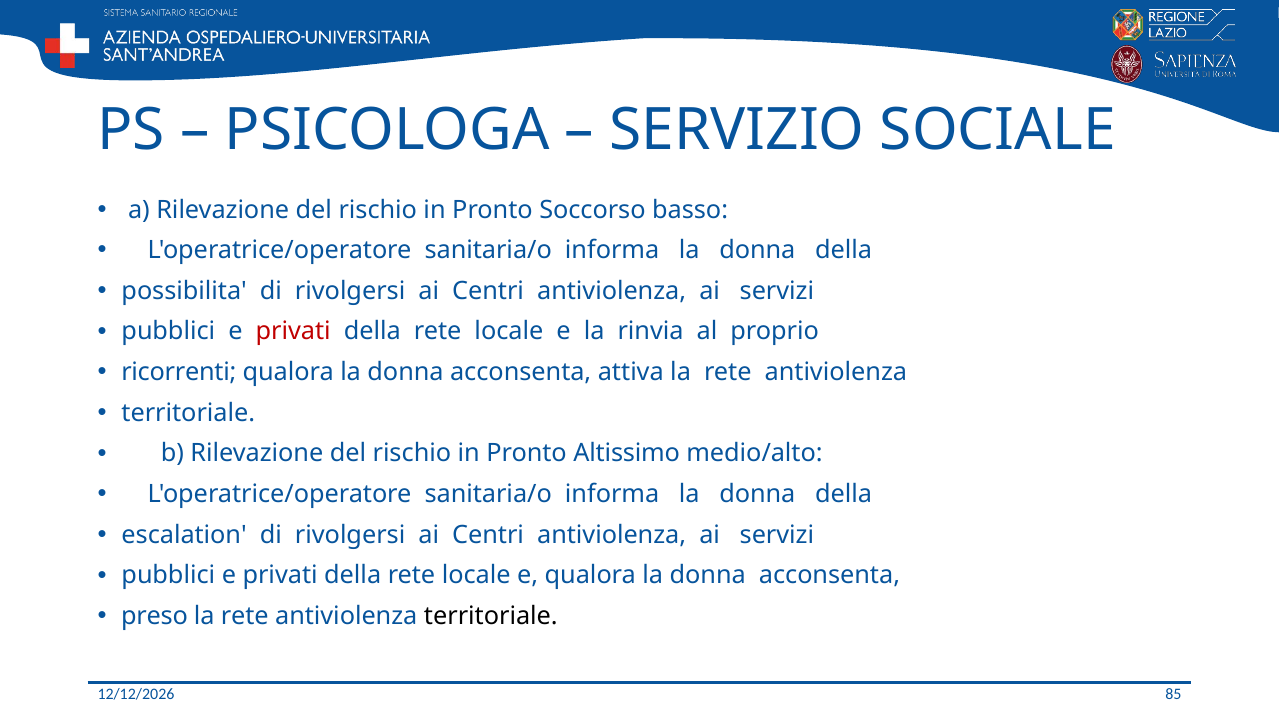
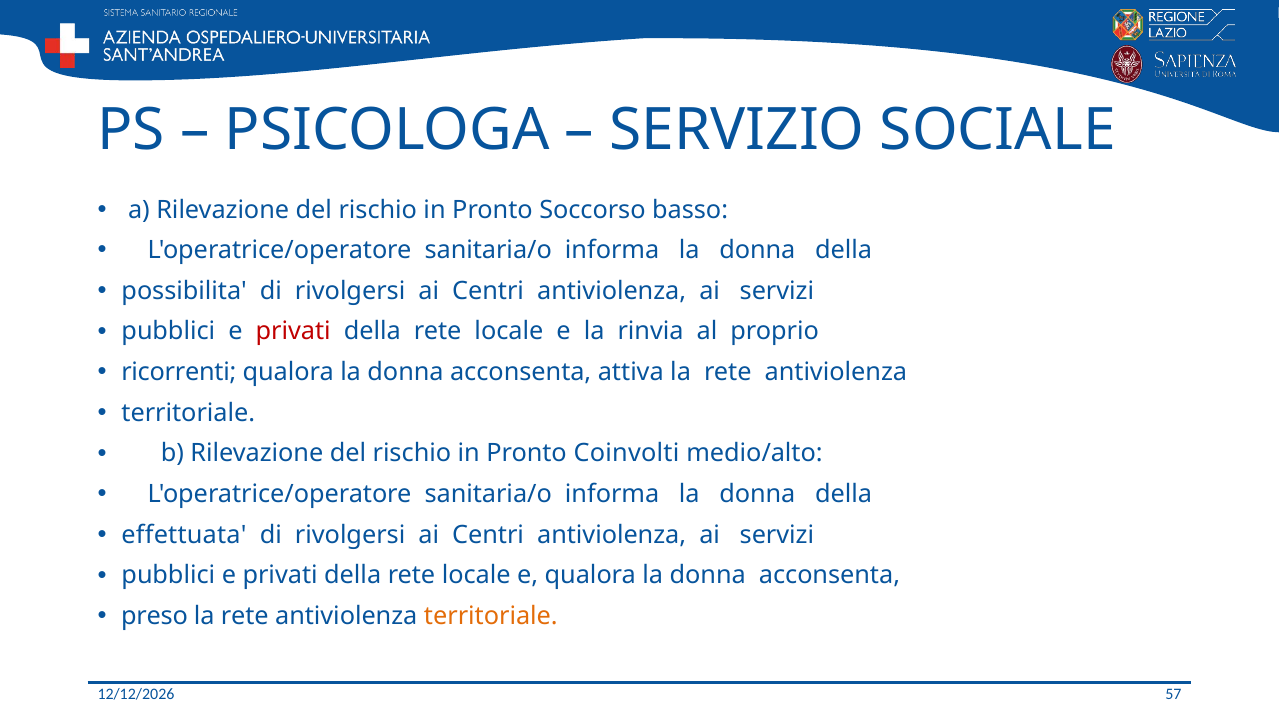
Altissimo: Altissimo -> Coinvolti (626, 454)
escalation: escalation -> effettuata (184, 535)
territoriale colour: black -> orange (491, 617)
85: 85 -> 57 (1173, 695)
